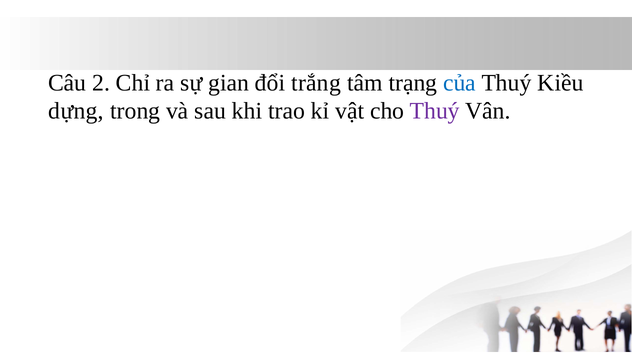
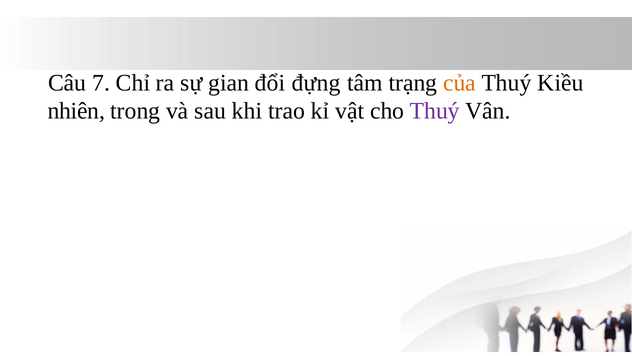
2: 2 -> 7 (101, 83)
trắng: trắng -> đựng (316, 83)
của colour: blue -> orange (460, 83)
dựng: dựng -> nhiên (76, 111)
